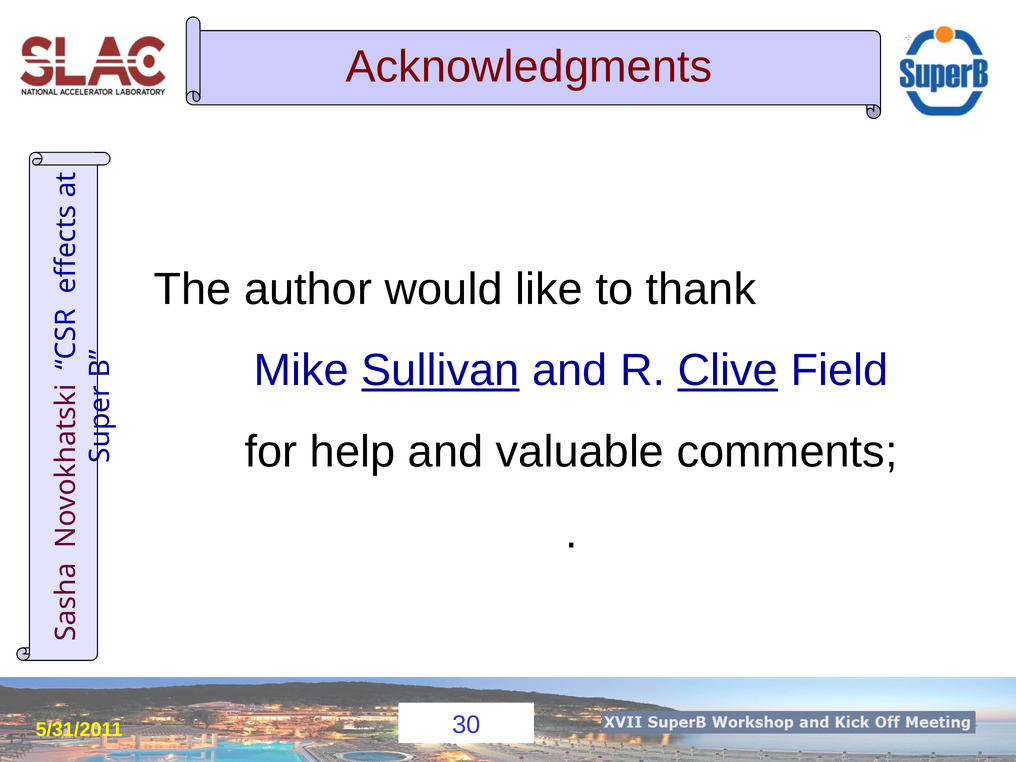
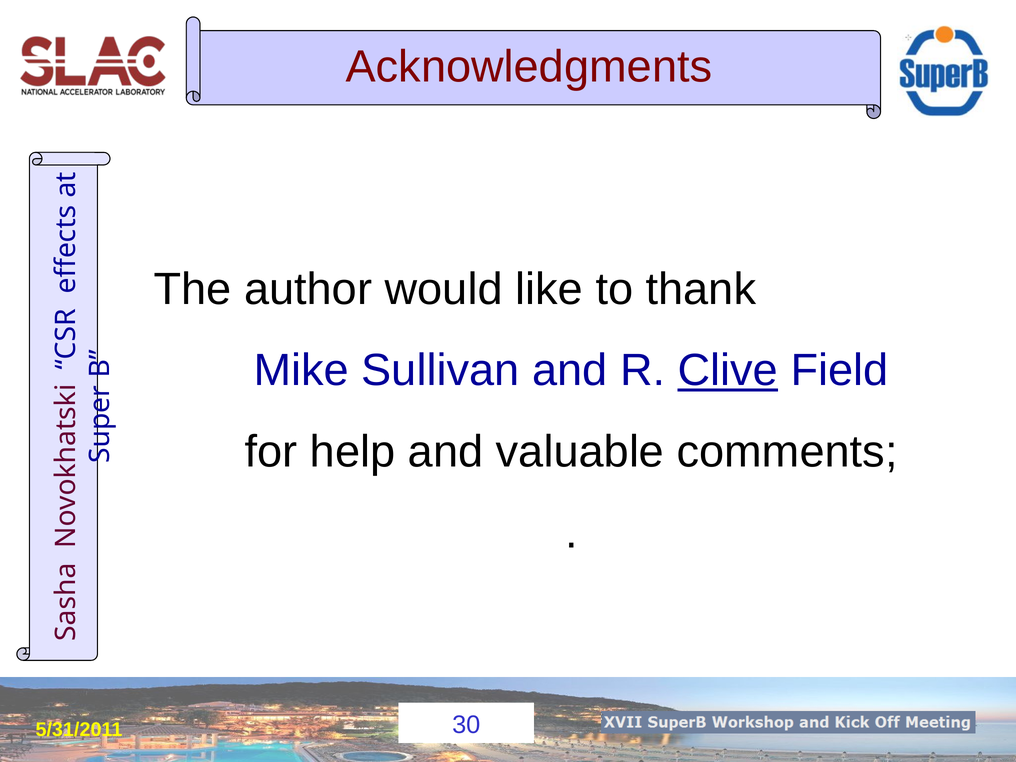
Sullivan underline: present -> none (440, 371)
